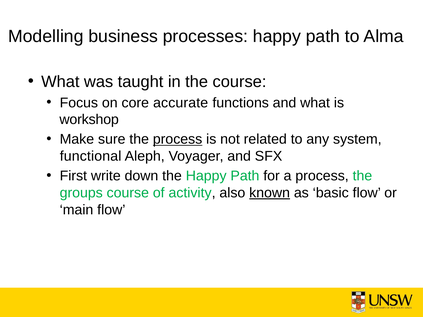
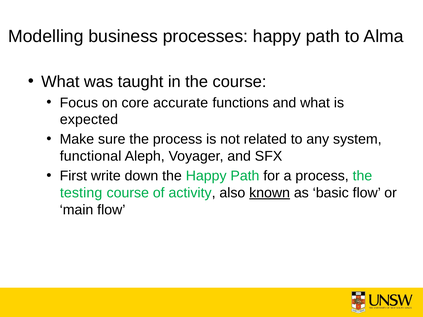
workshop: workshop -> expected (89, 120)
process underline: present -> none (178, 139)
groups: groups -> testing (81, 193)
